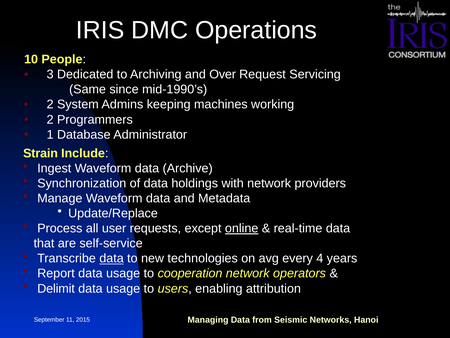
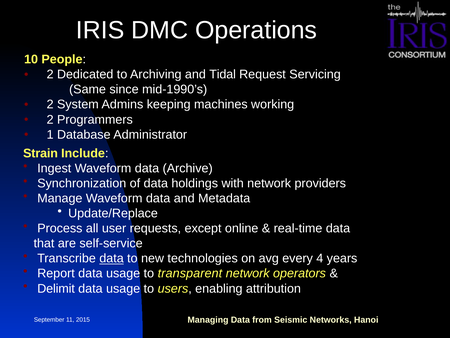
3: 3 -> 2 (50, 74)
Over: Over -> Tidal (223, 74)
online underline: present -> none (242, 228)
cooperation: cooperation -> transparent (190, 273)
